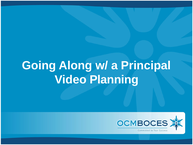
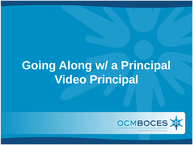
Video Planning: Planning -> Principal (114, 79)
